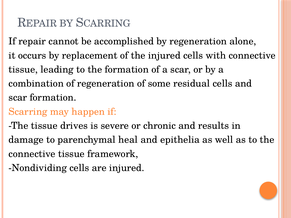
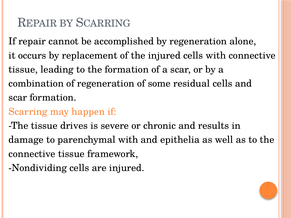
parenchymal heal: heal -> with (128, 140)
